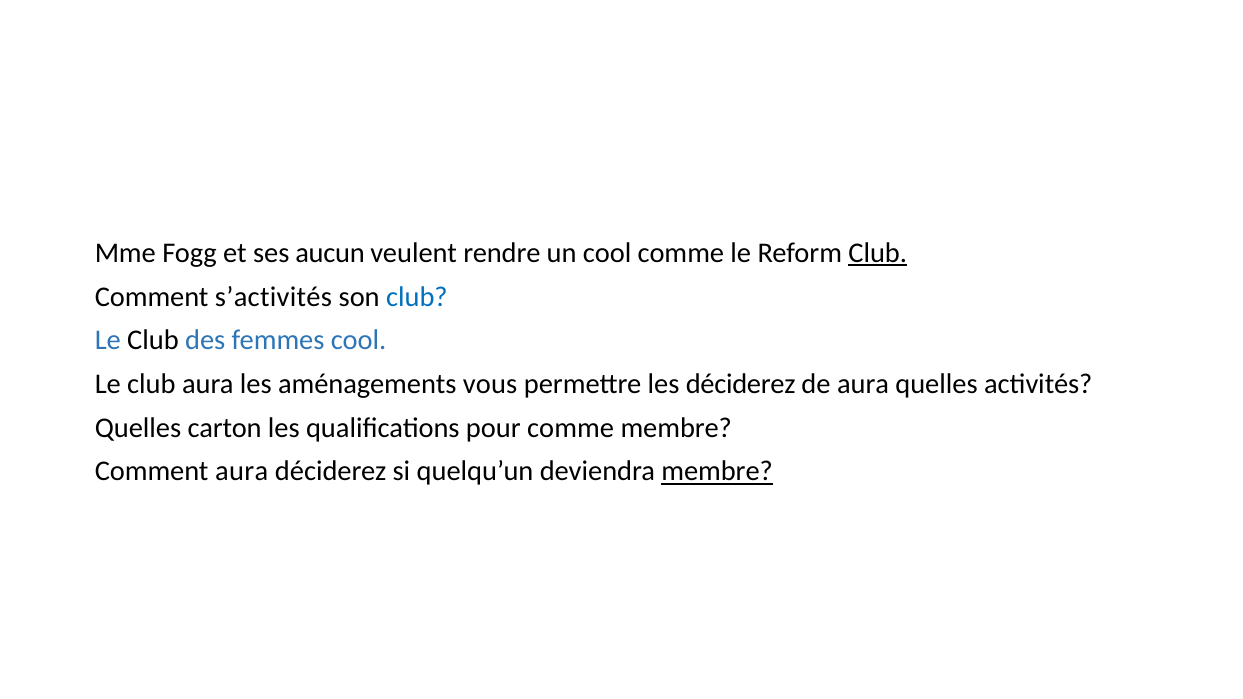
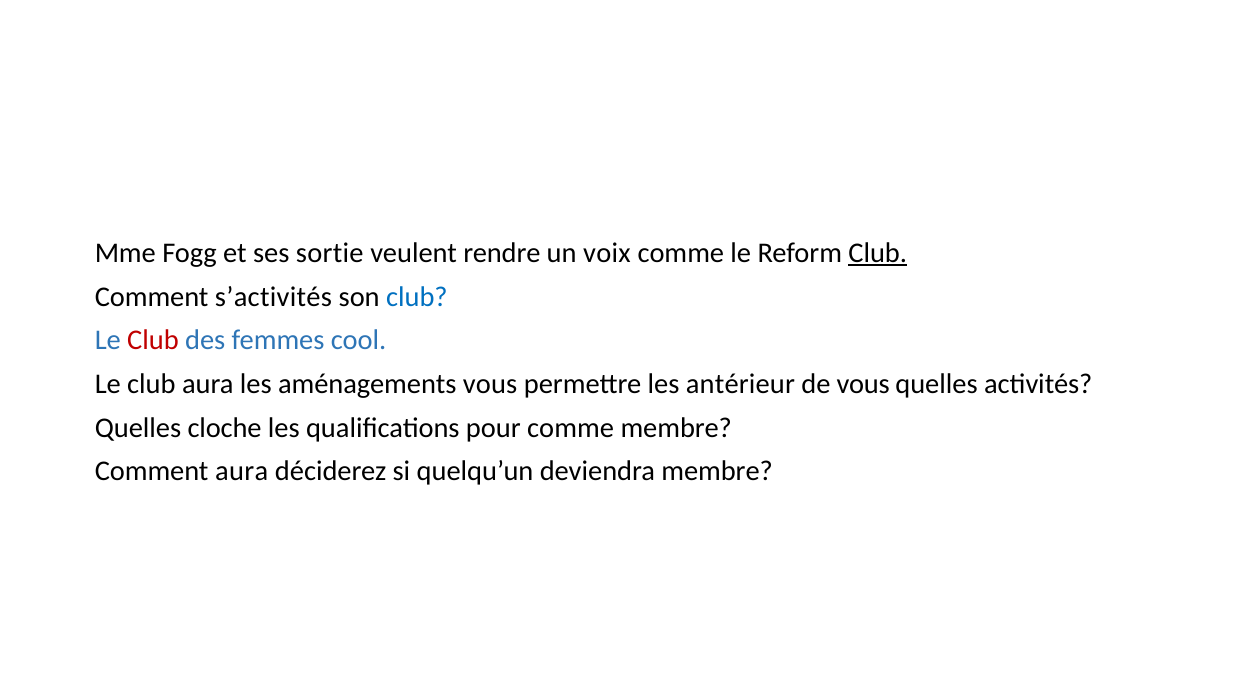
aucun: aucun -> sortie (330, 253)
un cool: cool -> voix (607, 253)
Club colour: black -> red (153, 341)
les déciderez: déciderez -> antérieur (740, 384)
de aura: aura -> vous (863, 384)
carton: carton -> cloche (225, 428)
membre underline: present -> none (717, 472)
